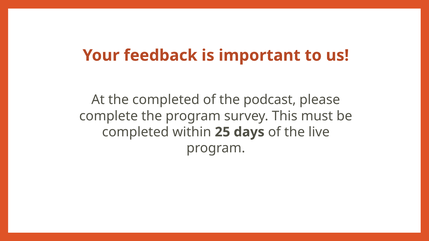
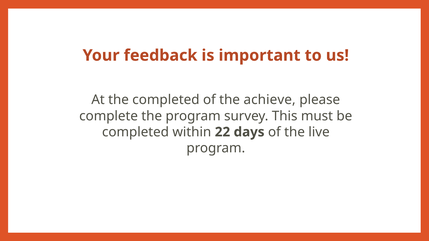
podcast: podcast -> achieve (270, 100)
25: 25 -> 22 (223, 132)
